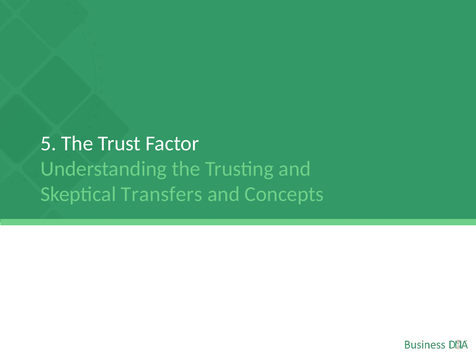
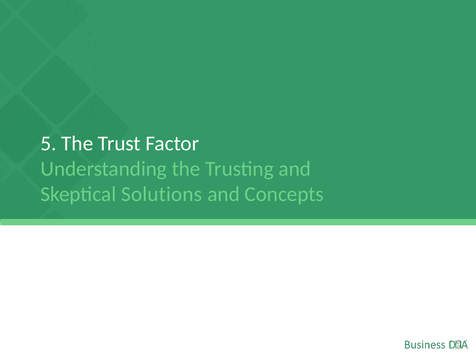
Transfers: Transfers -> Solutions (162, 194)
